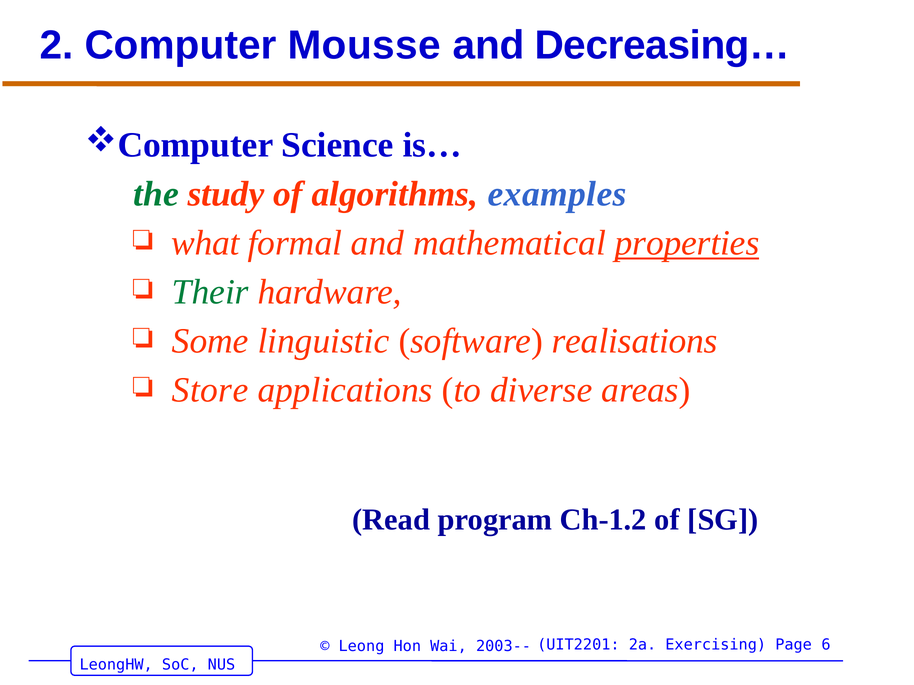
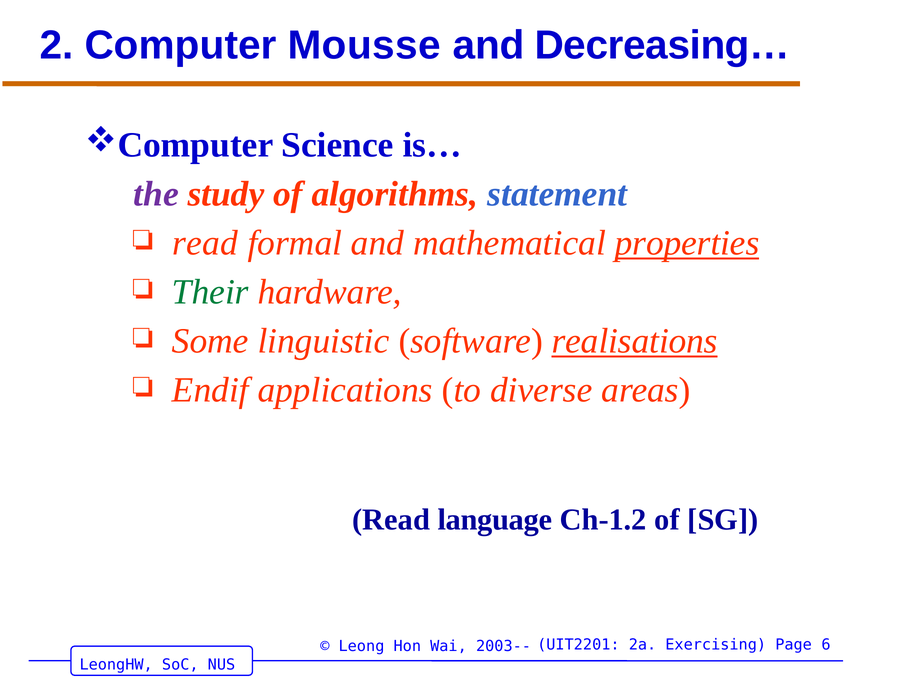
the colour: green -> purple (156, 194)
examples: examples -> statement (557, 194)
what: what -> read (205, 243)
realisations underline: none -> present (635, 341)
Store: Store -> Endif (210, 391)
program: program -> language (495, 520)
